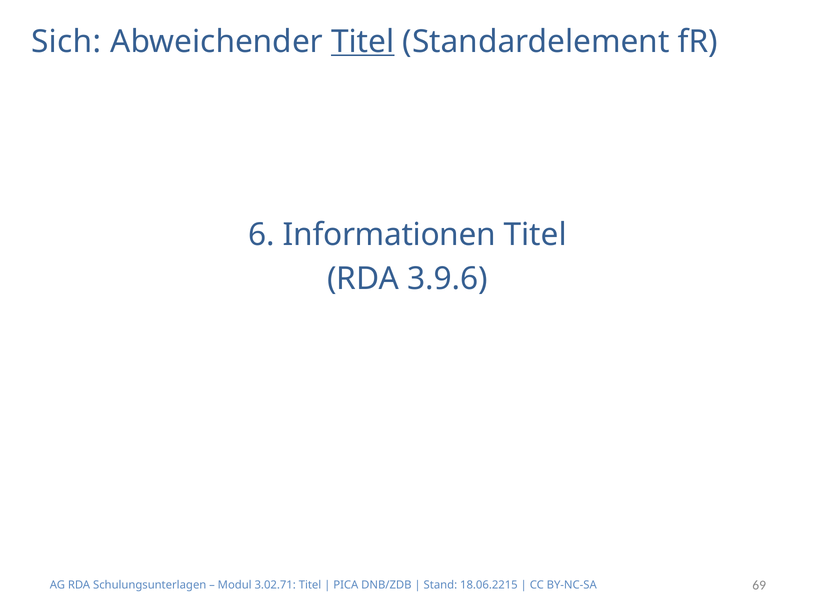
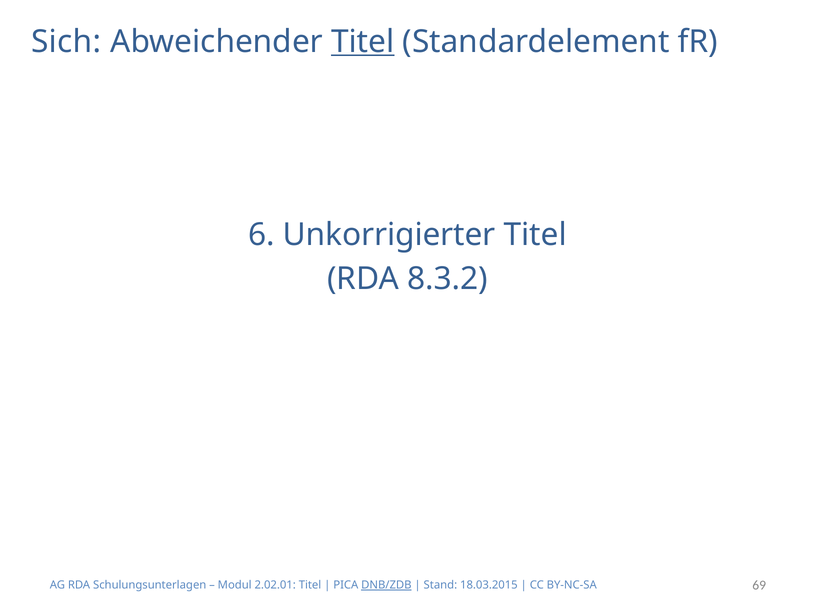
Informationen: Informationen -> Unkorrigierter (389, 235)
3.9.6: 3.9.6 -> 8.3.2 (448, 279)
3.02.71: 3.02.71 -> 2.02.01 (275, 585)
DNB/ZDB underline: none -> present (386, 585)
18.06.2215: 18.06.2215 -> 18.03.2015 (489, 585)
